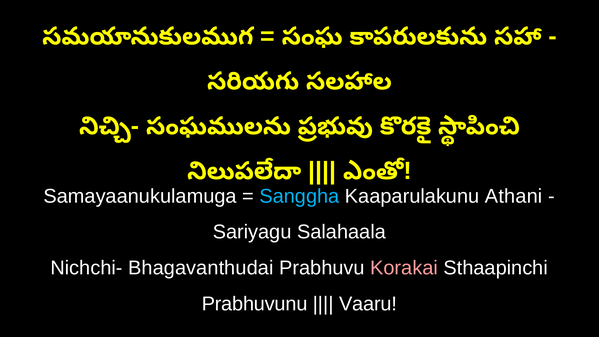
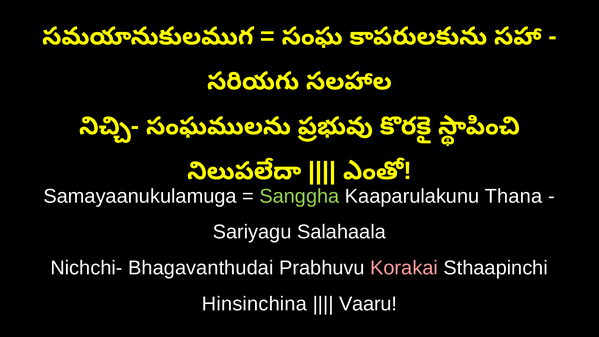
Sanggha colour: light blue -> light green (299, 196)
Athani: Athani -> Thana (514, 196)
Prabhuvunu: Prabhuvunu -> Hinsinchina (254, 304)
